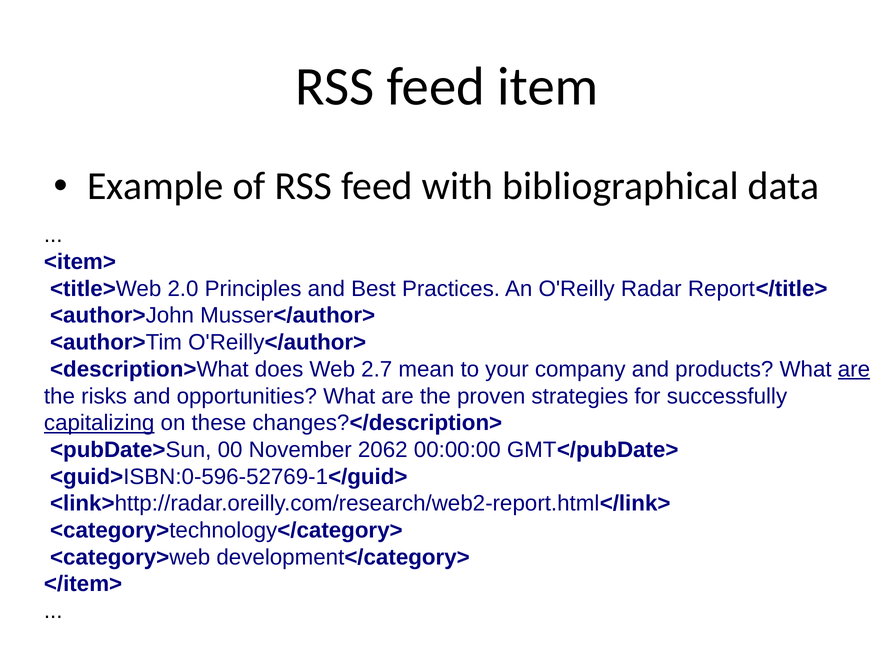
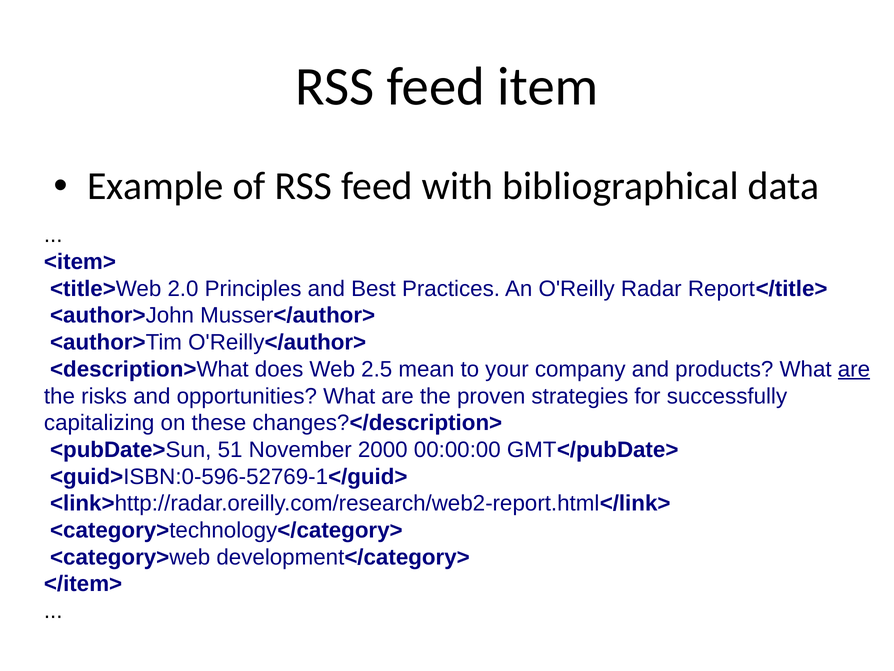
2.7: 2.7 -> 2.5 (377, 369)
capitalizing underline: present -> none (99, 423)
00: 00 -> 51 (230, 449)
2062: 2062 -> 2000 (383, 449)
